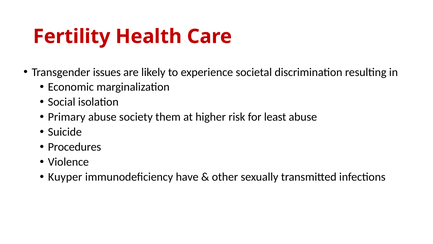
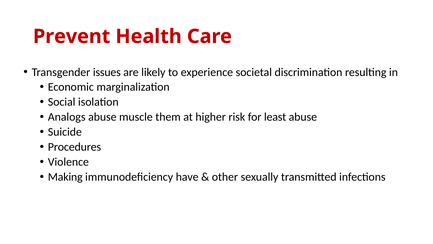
Fertility: Fertility -> Prevent (72, 36)
Primary: Primary -> Analogs (67, 117)
society: society -> muscle (136, 117)
Kuyper: Kuyper -> Making (65, 177)
